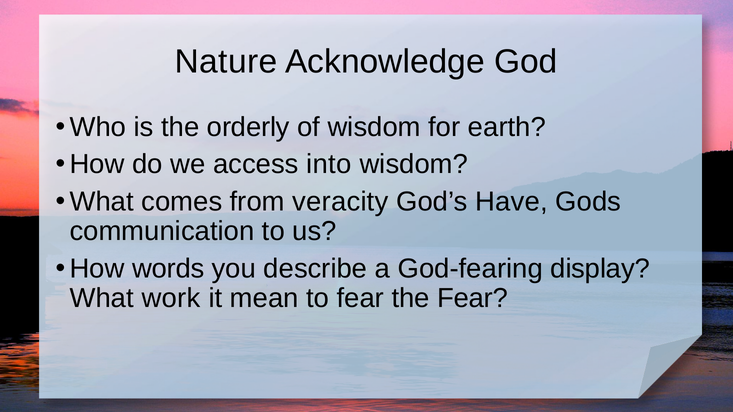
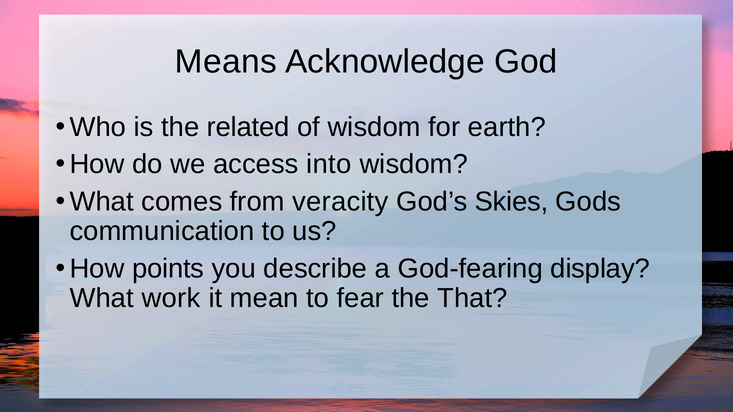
Nature: Nature -> Means (226, 62)
orderly: orderly -> related (248, 127)
Have: Have -> Skies (512, 202)
words: words -> points (168, 269)
the Fear: Fear -> That (472, 299)
